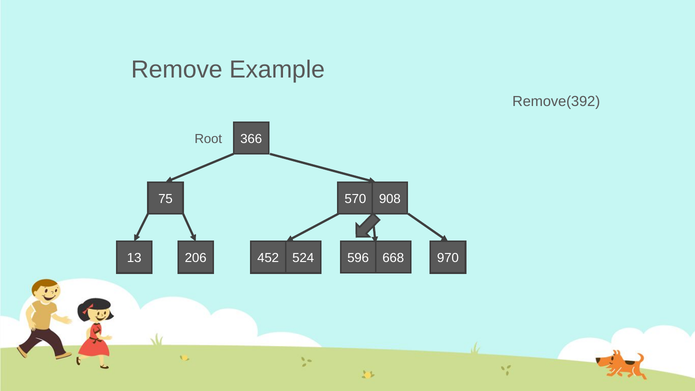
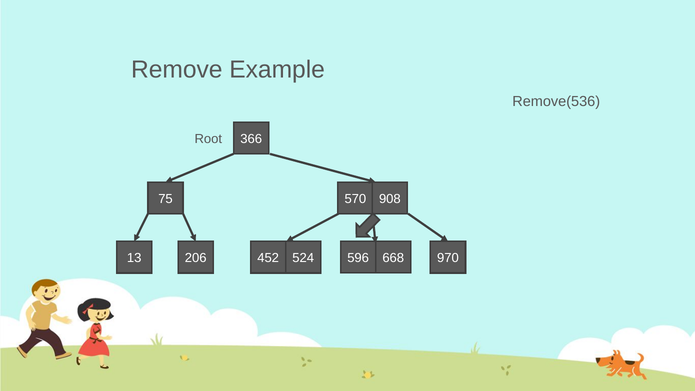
Remove(392: Remove(392 -> Remove(536 (556, 102)
